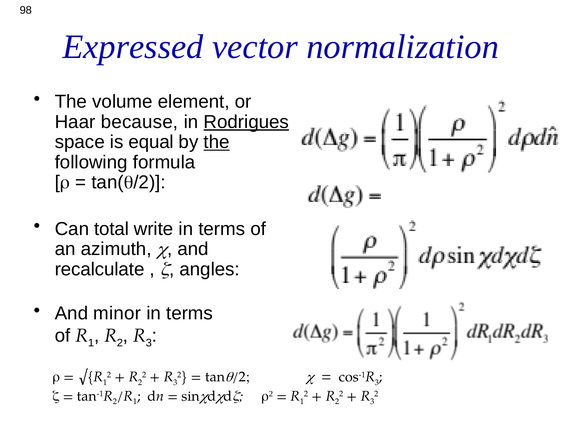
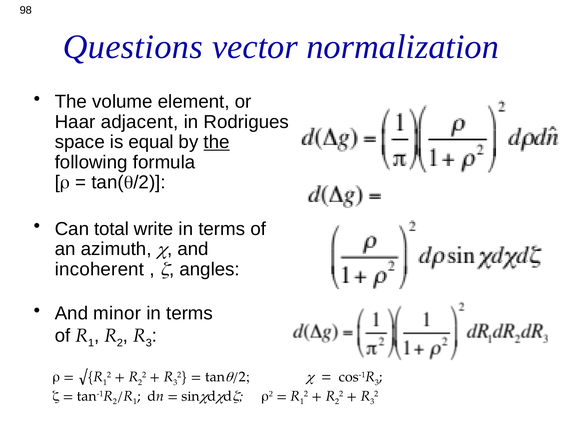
Expressed: Expressed -> Questions (133, 47)
because: because -> adjacent (140, 122)
Rodrigues underline: present -> none (246, 122)
recalculate: recalculate -> incoherent (99, 270)
